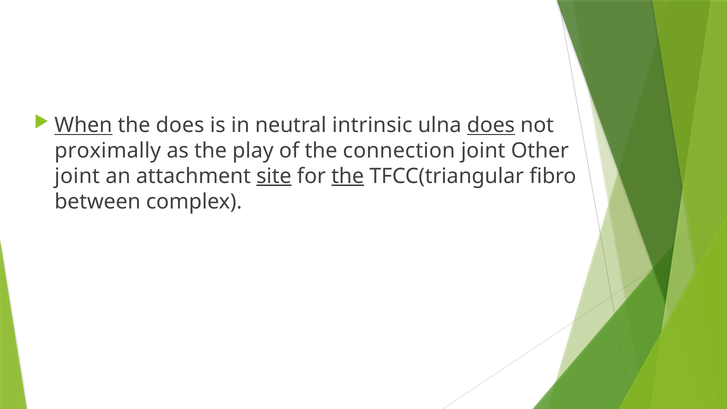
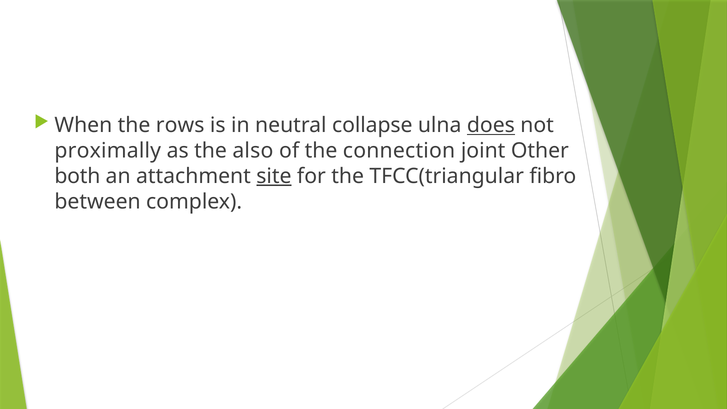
When underline: present -> none (83, 125)
the does: does -> rows (180, 125)
intrinsic: intrinsic -> collapse (372, 125)
play: play -> also (253, 151)
joint: joint -> both (77, 176)
the underline: present -> none (348, 176)
